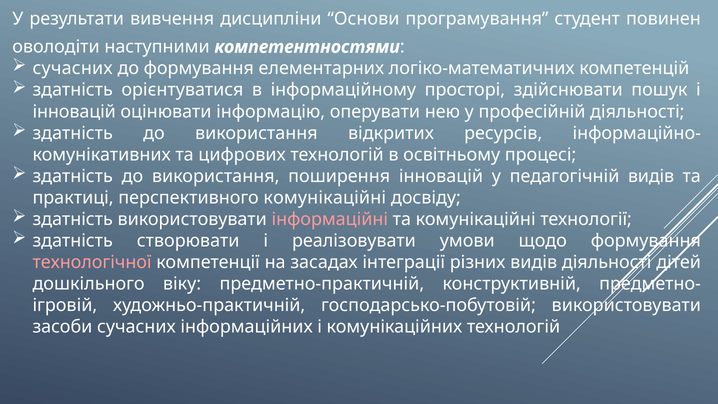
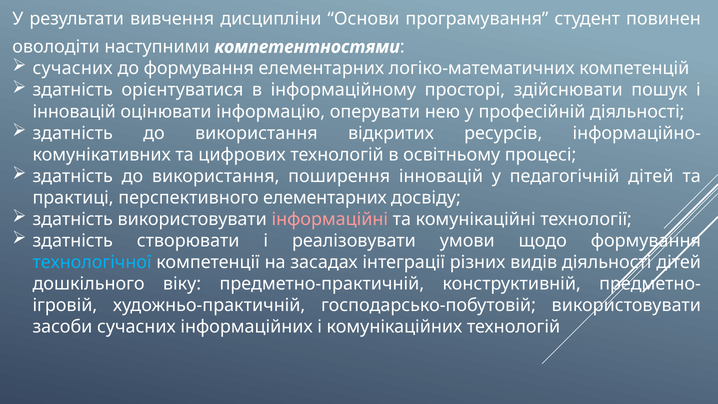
педагогічній видів: видів -> дітей (651, 176)
перспективного комунікаційні: комунікаційні -> елементарних (325, 198)
технологічної colour: pink -> light blue (92, 262)
